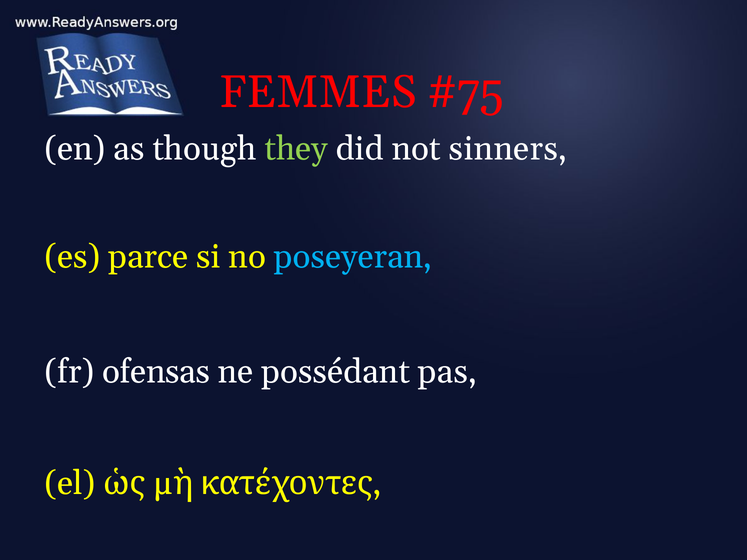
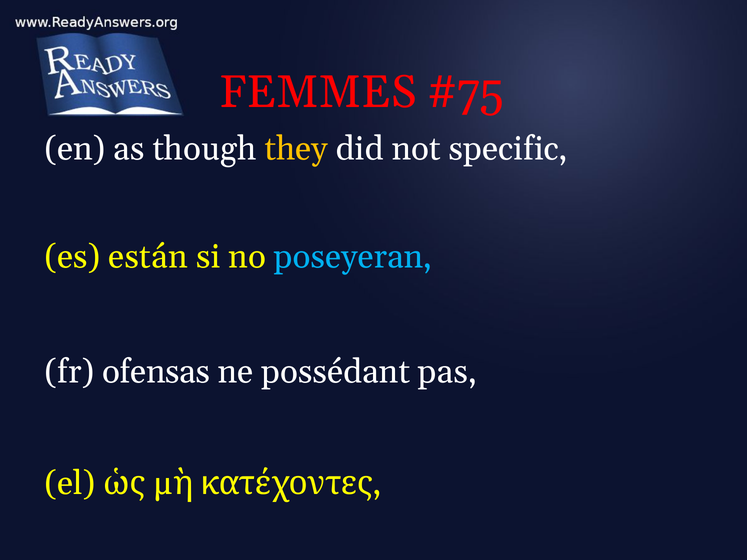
they colour: light green -> yellow (296, 149)
sinners: sinners -> specific (508, 149)
parce: parce -> están (148, 257)
